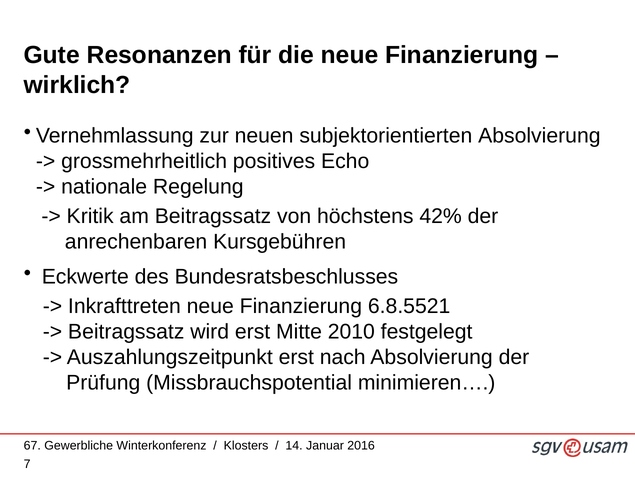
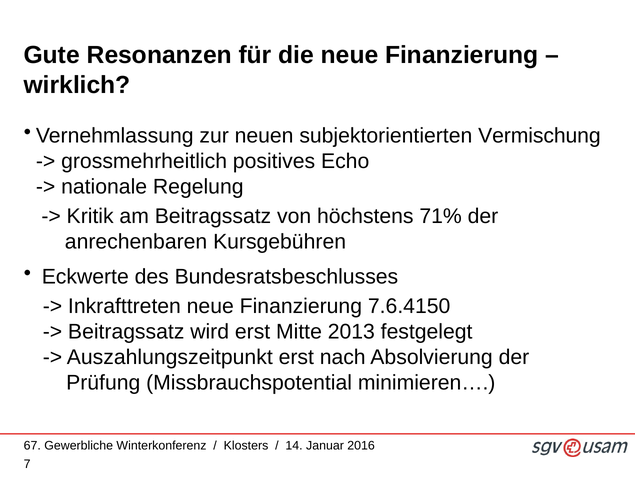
subjektorientierten Absolvierung: Absolvierung -> Vermischung (539, 135)
42%: 42% -> 71% (441, 216)
6.8.5521: 6.8.5521 -> 7.6.4150 (409, 306)
2010: 2010 -> 2013 (351, 331)
